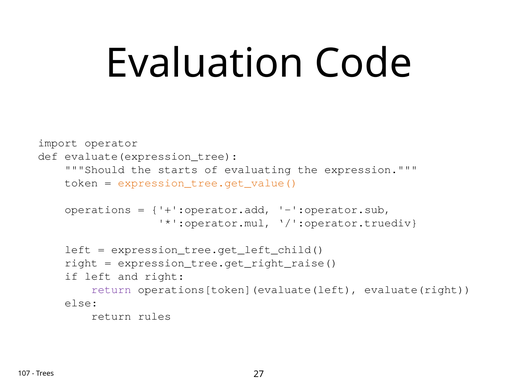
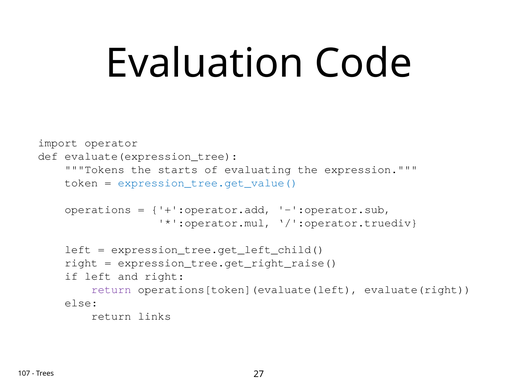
Should: Should -> Tokens (95, 170)
expression_tree.get_value( colour: orange -> blue (208, 183)
rules: rules -> links (154, 316)
